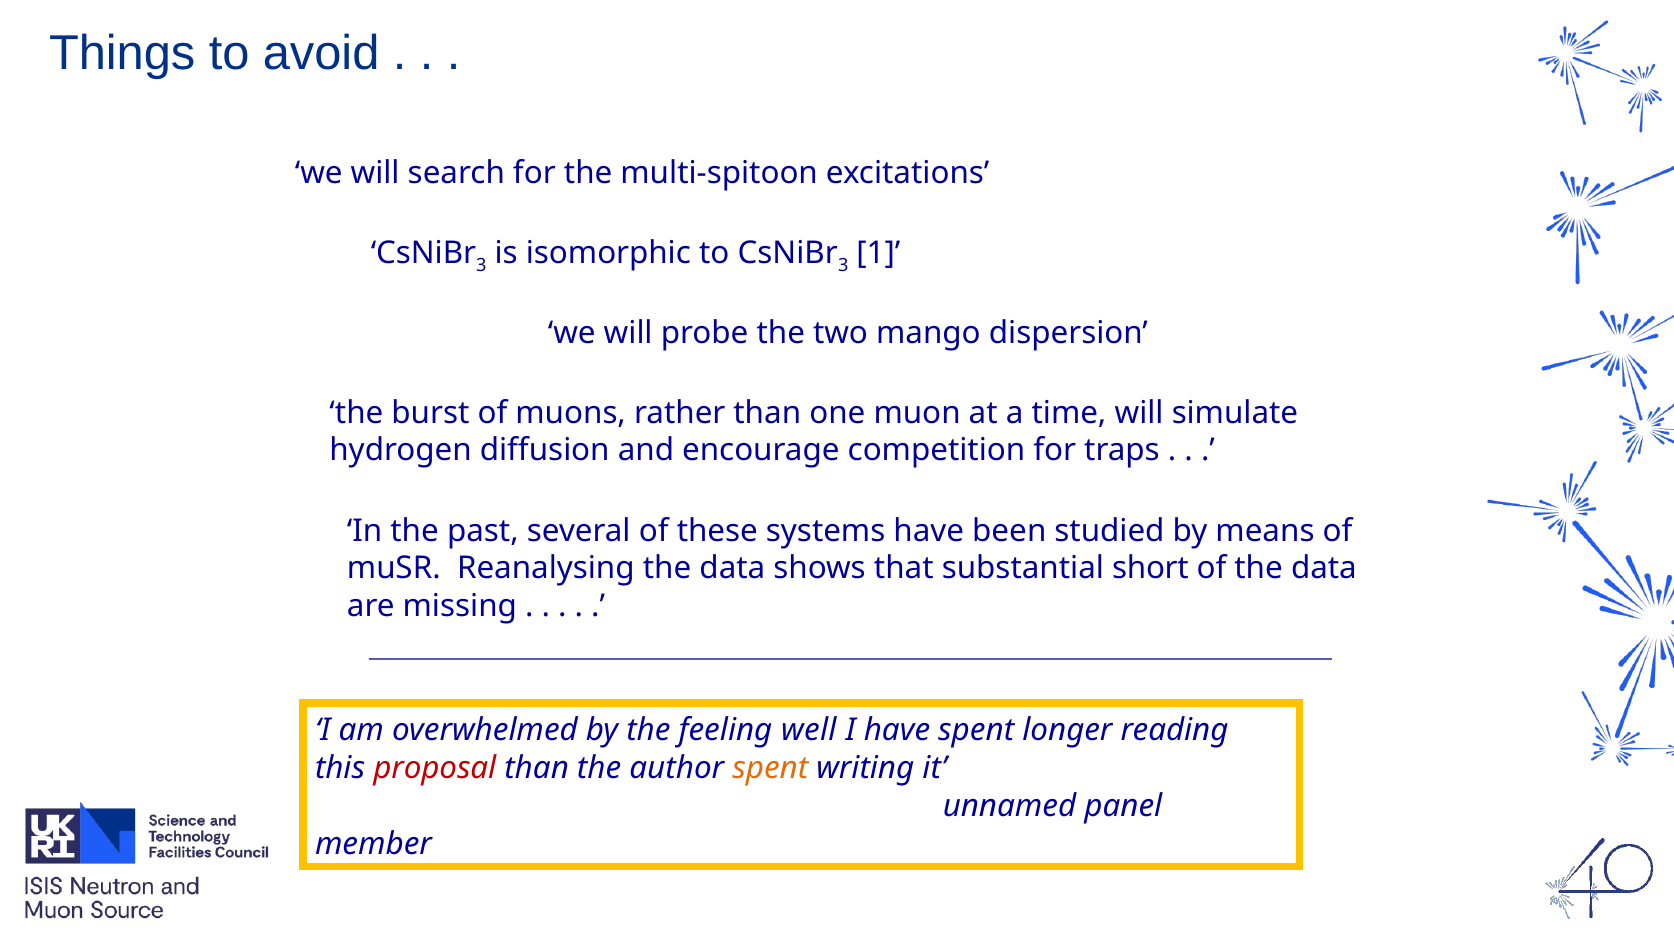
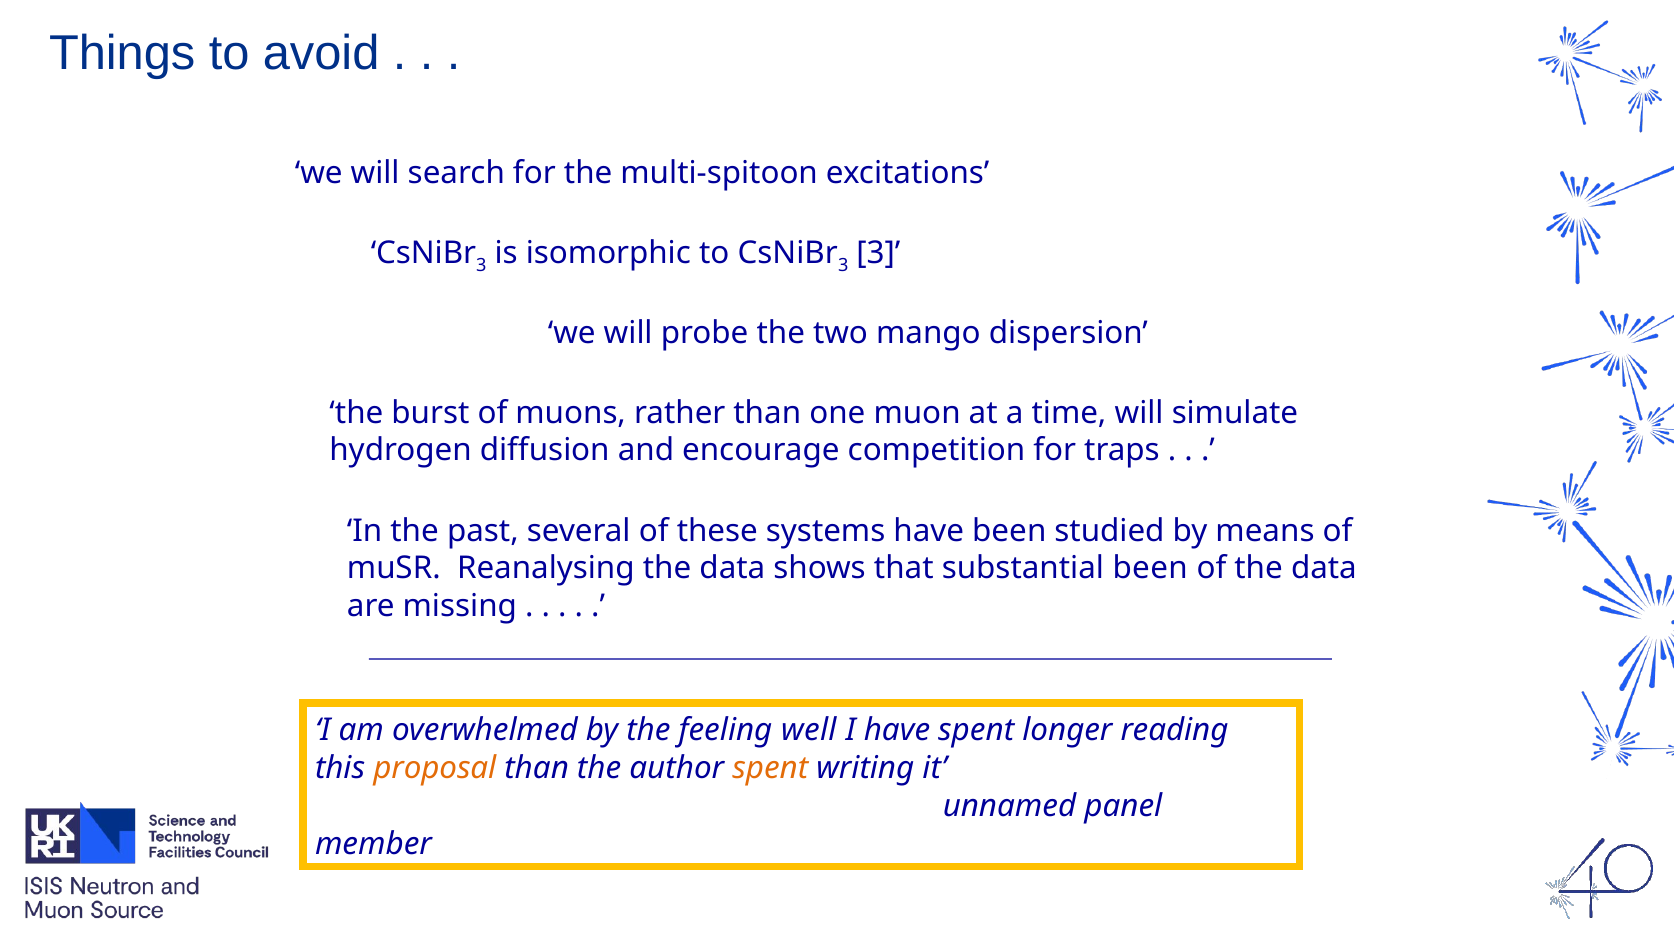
1: 1 -> 3 (878, 253)
substantial short: short -> been (1150, 568)
proposal colour: red -> orange (435, 768)
